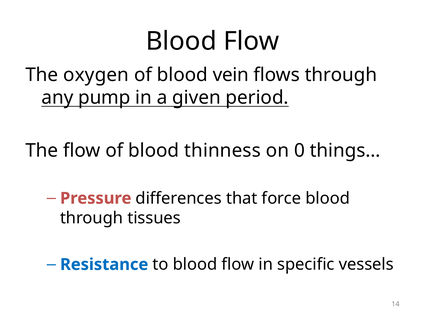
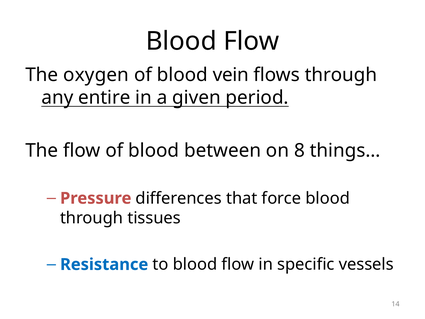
pump: pump -> entire (104, 98)
thinness: thinness -> between (223, 151)
0: 0 -> 8 (299, 151)
